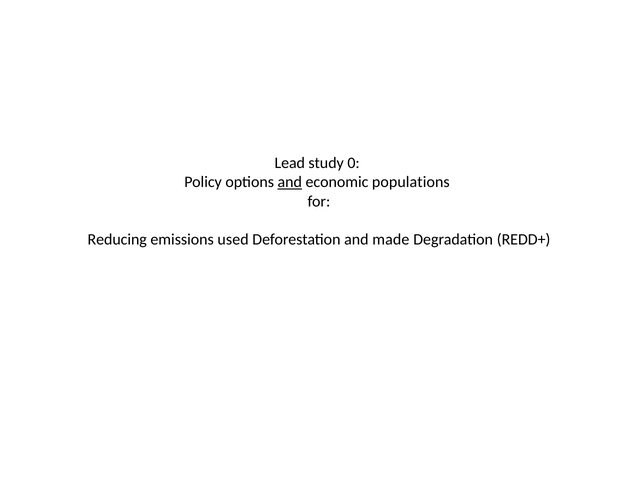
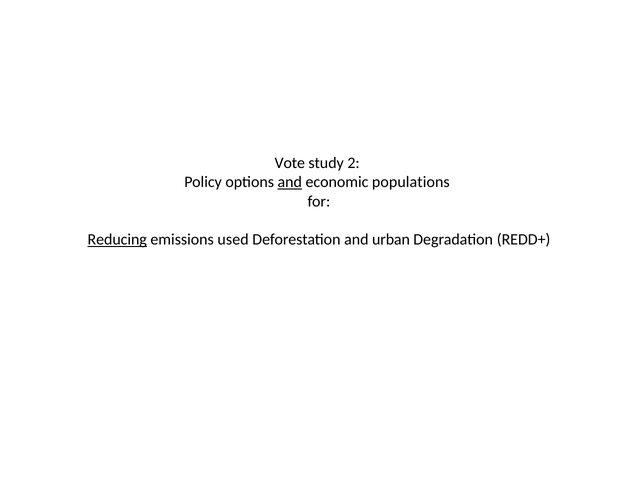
Lead: Lead -> Vote (290, 163)
0: 0 -> 2 (354, 163)
Reducing underline: none -> present (117, 239)
made: made -> urban (391, 239)
